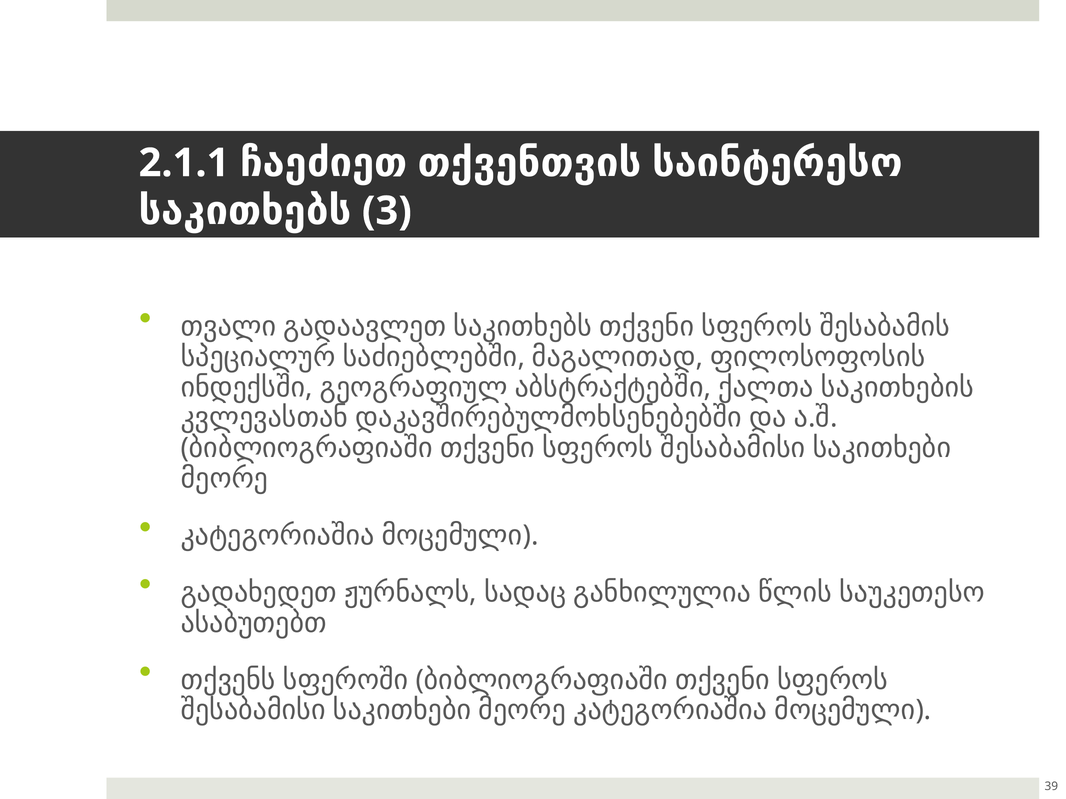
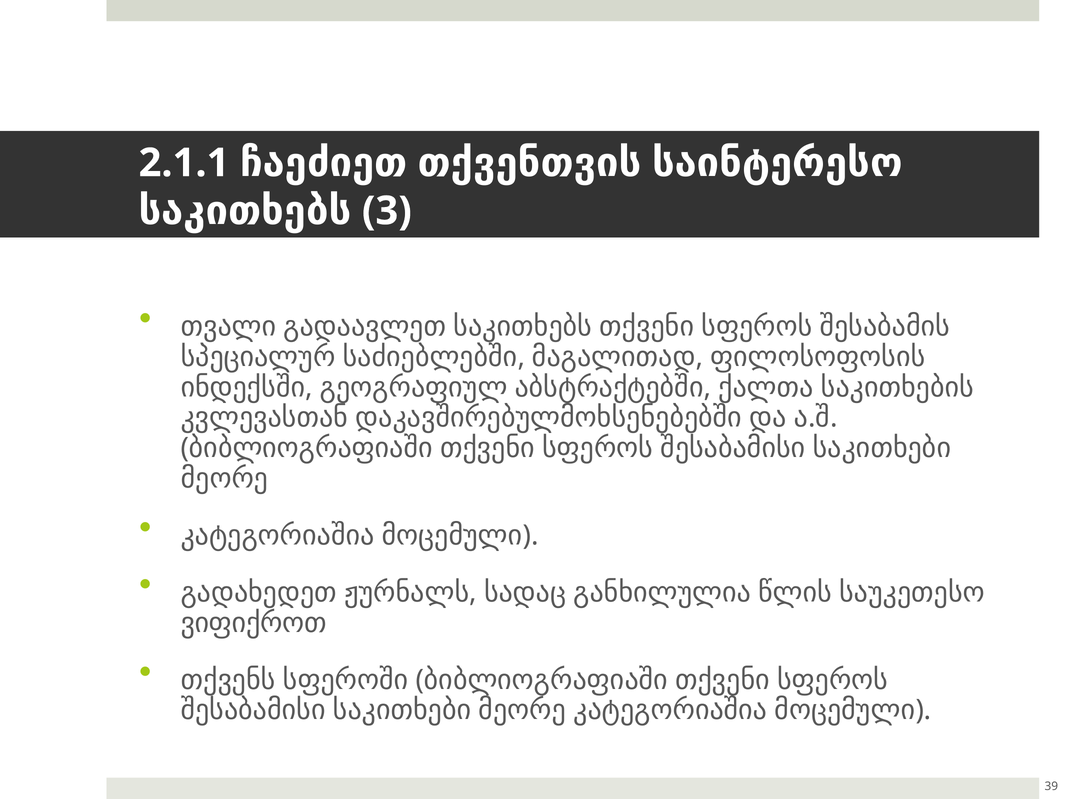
ასაბუთებთ: ასაბუთებთ -> ვიფიქროთ (254, 623)
